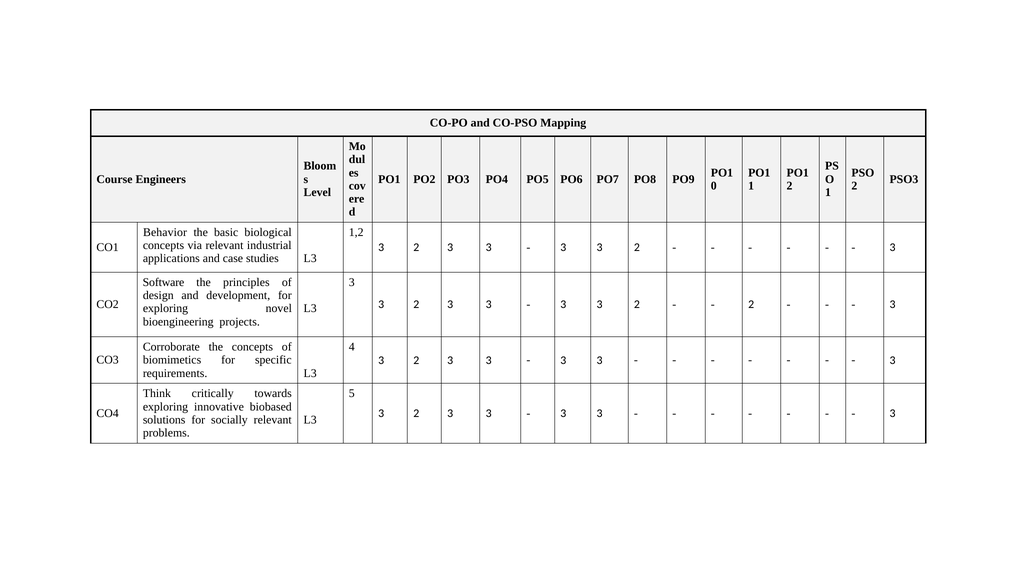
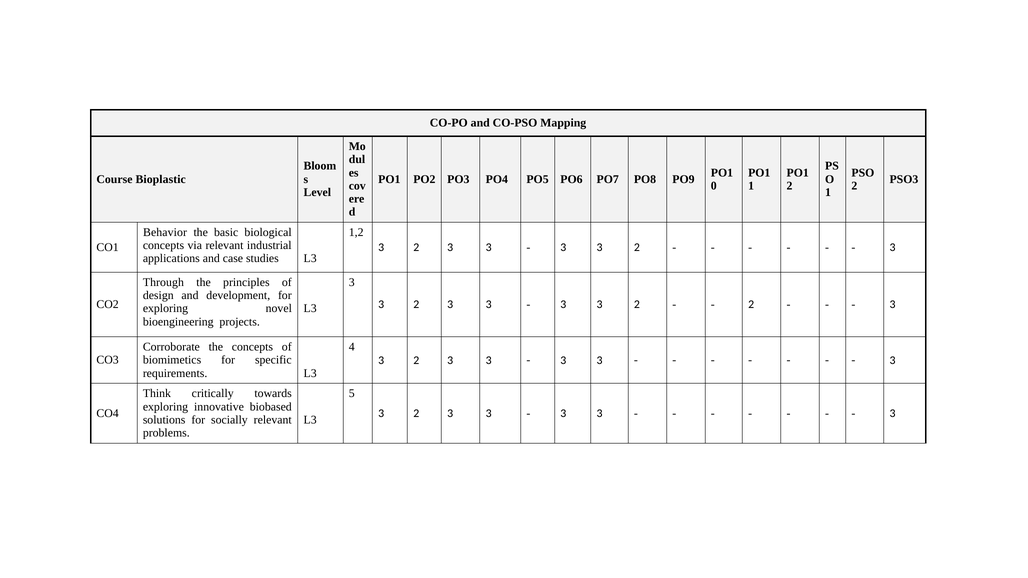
Engineers: Engineers -> Bioplastic (161, 179)
Software: Software -> Through (163, 282)
